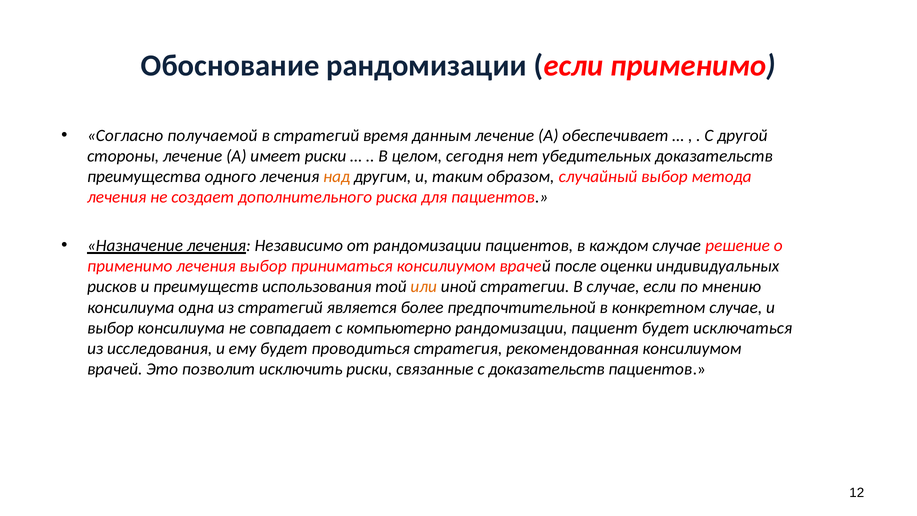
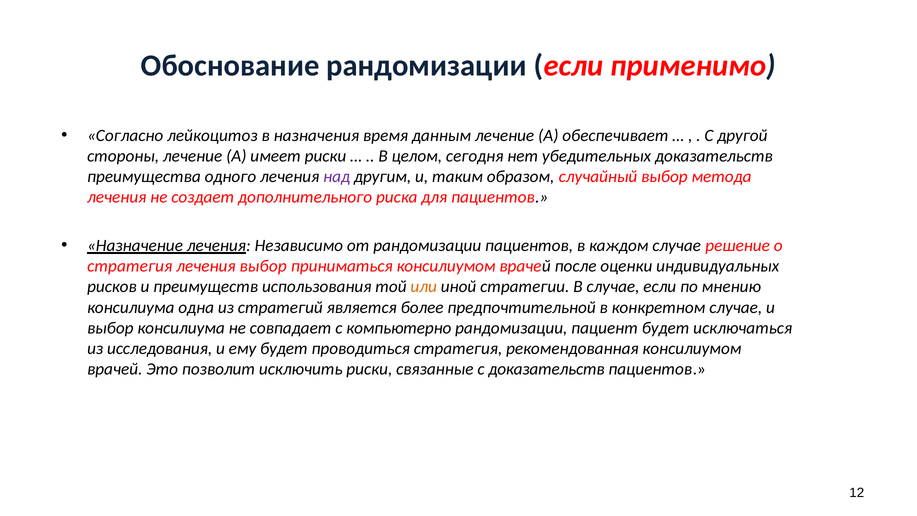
получаемой: получаемой -> лейкоцитоз (212, 135)
в стратегий: стратегий -> назначения (316, 135)
над colour: orange -> purple (337, 177)
применимо: применимо -> стратегия (130, 266)
